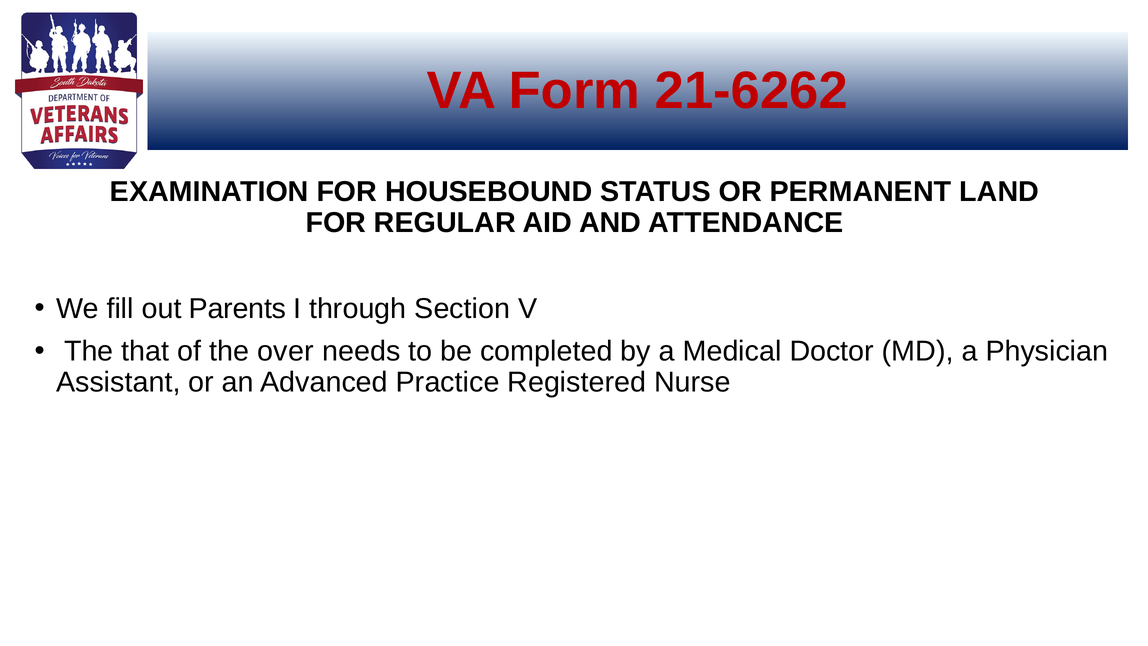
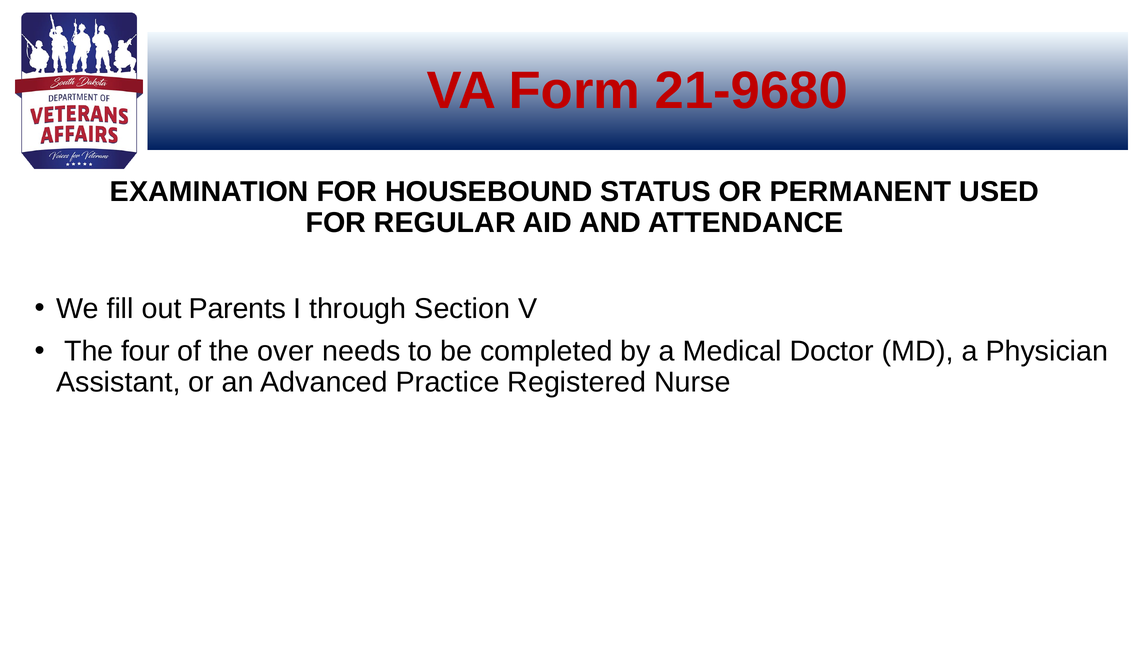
21-6262: 21-6262 -> 21-9680 (751, 91)
LAND: LAND -> USED (999, 192)
that: that -> four (146, 351)
